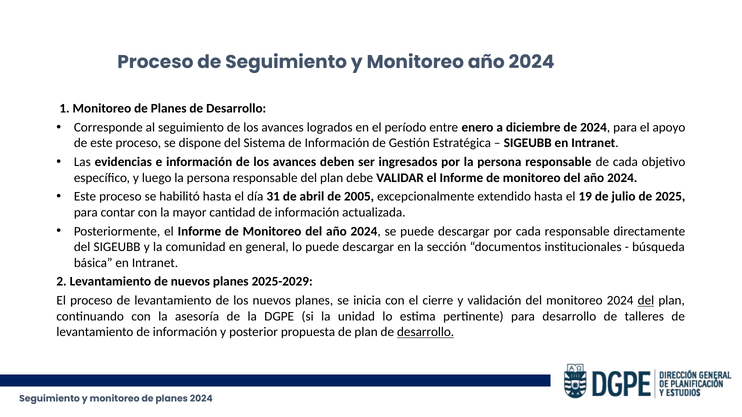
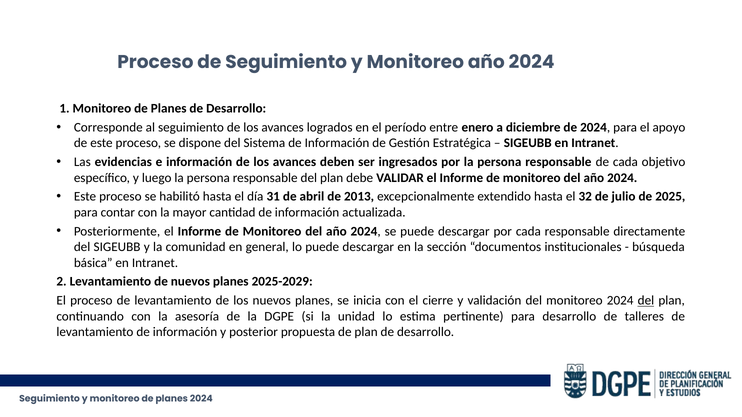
2005: 2005 -> 2013 (359, 197)
19: 19 -> 32 (585, 197)
desarrollo underline: present -> none (426, 332)
